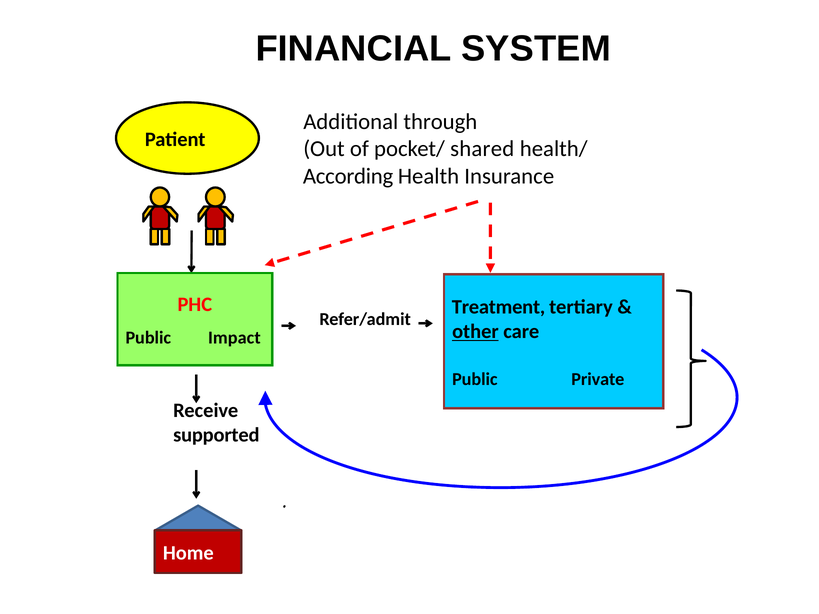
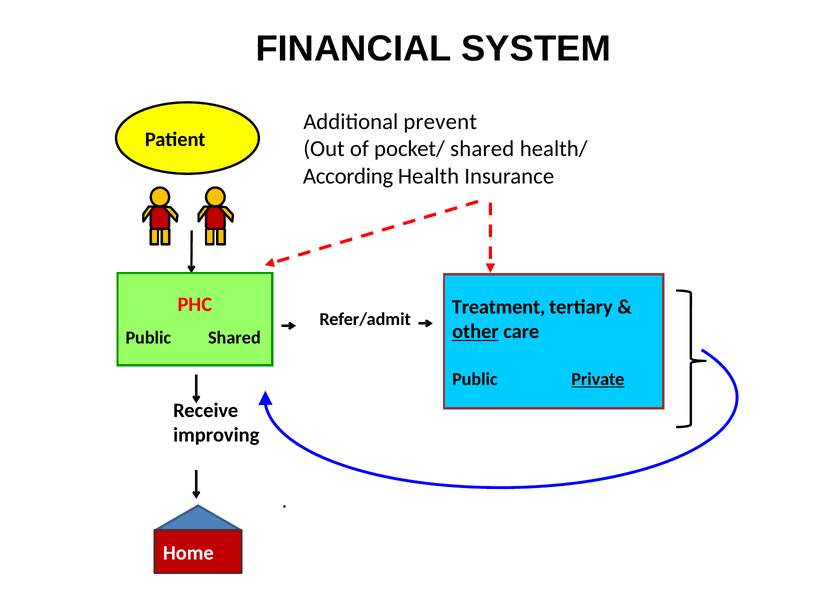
through: through -> prevent (440, 122)
Public Impact: Impact -> Shared (234, 338)
Private underline: none -> present (598, 379)
supported: supported -> improving (216, 435)
